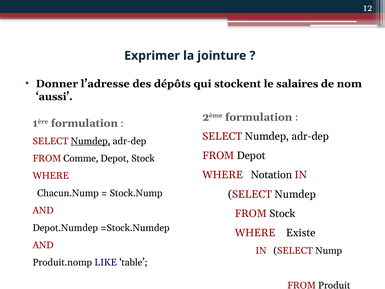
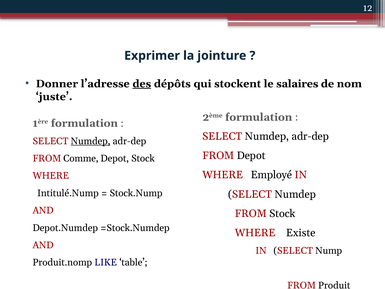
des underline: none -> present (142, 84)
aussi: aussi -> juste (54, 97)
Notation: Notation -> Employé (271, 175)
Chacun.Nump: Chacun.Nump -> Intitulé.Nump (68, 193)
